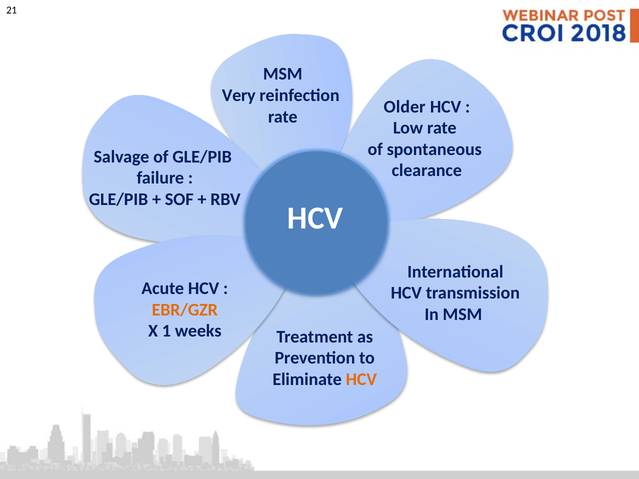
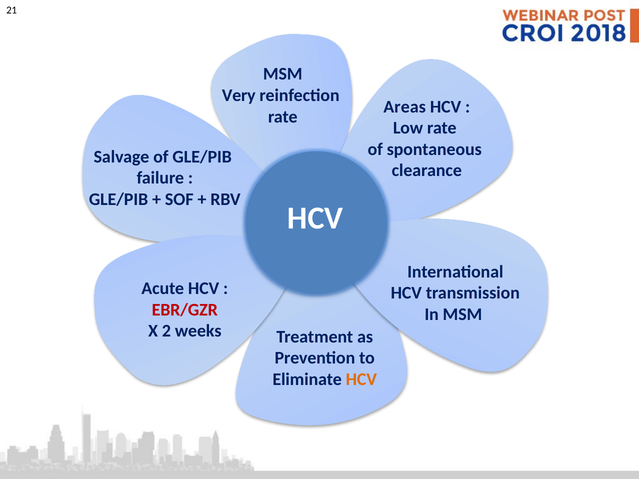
Older: Older -> Areas (405, 107)
EBR/GZR colour: orange -> red (185, 310)
1: 1 -> 2 (166, 331)
